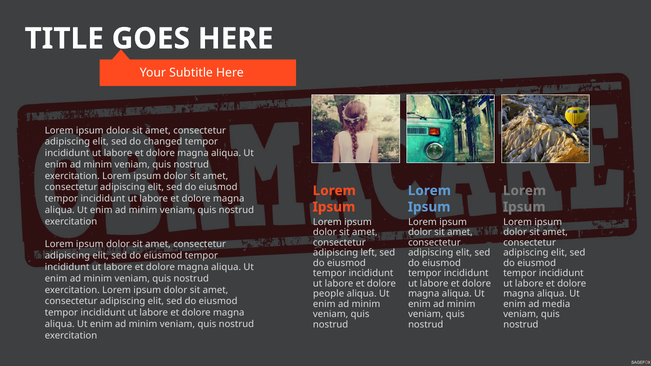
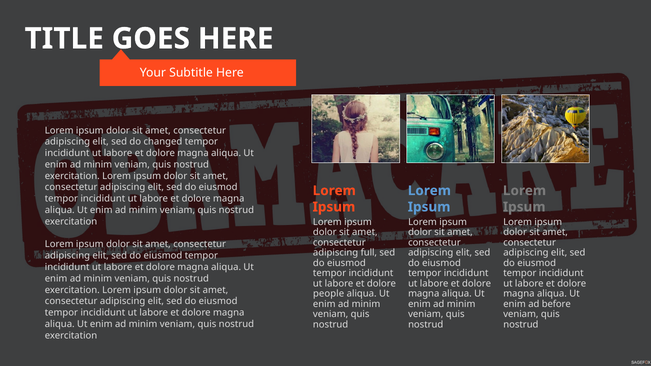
left: left -> full (369, 253)
media: media -> before (556, 304)
